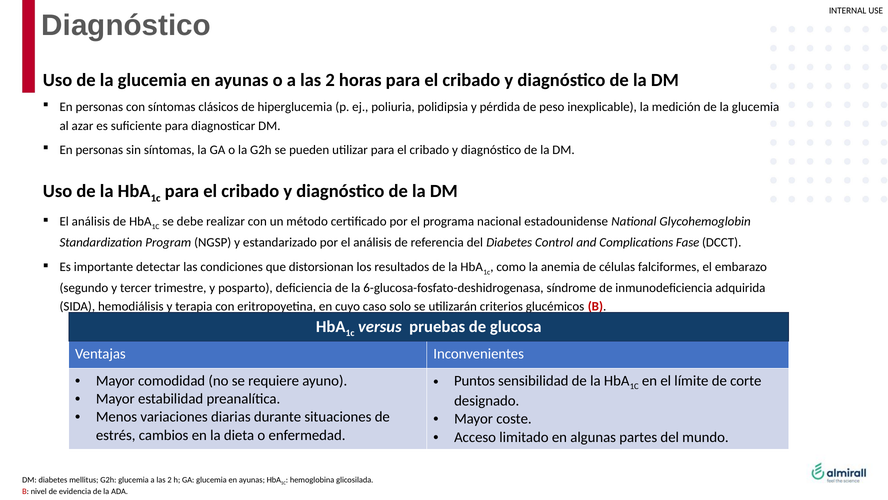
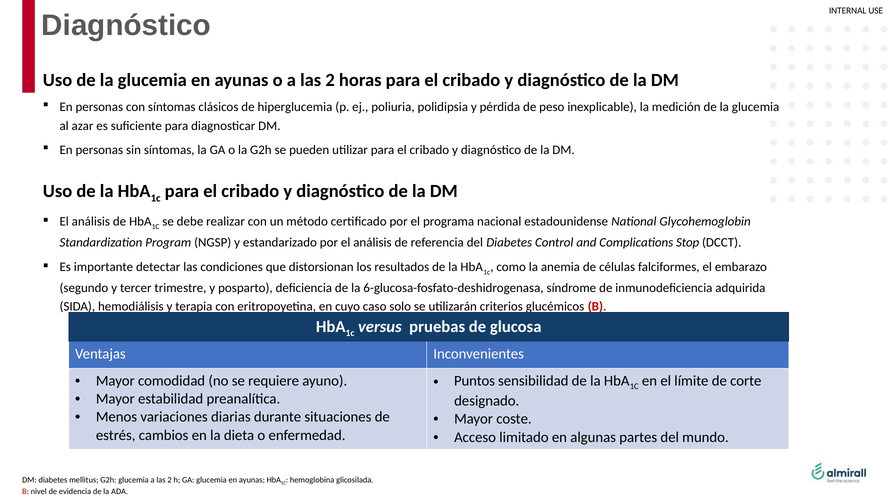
Fase: Fase -> Stop (688, 242)
